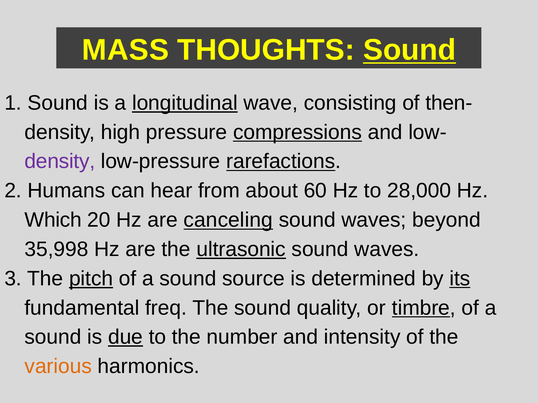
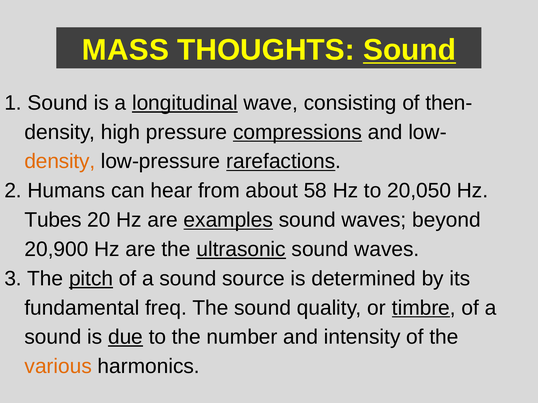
density colour: purple -> orange (60, 162)
60: 60 -> 58 (315, 191)
28,000: 28,000 -> 20,050 (419, 191)
Which: Which -> Tubes (53, 220)
canceling: canceling -> examples (228, 220)
35,998: 35,998 -> 20,900 (57, 250)
its underline: present -> none (460, 279)
